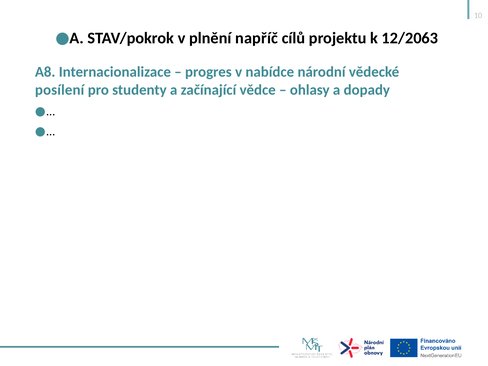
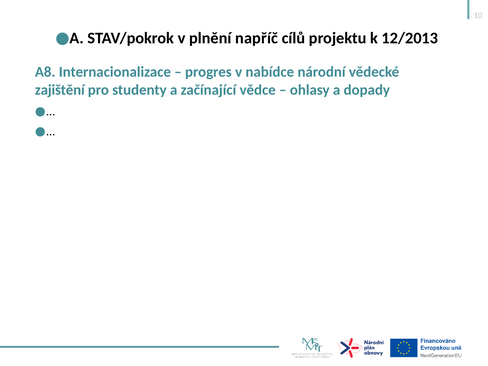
12/2063: 12/2063 -> 12/2013 (410, 38)
posílení: posílení -> zajištění (60, 90)
